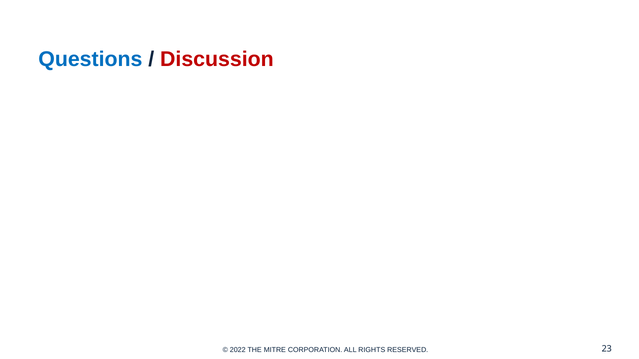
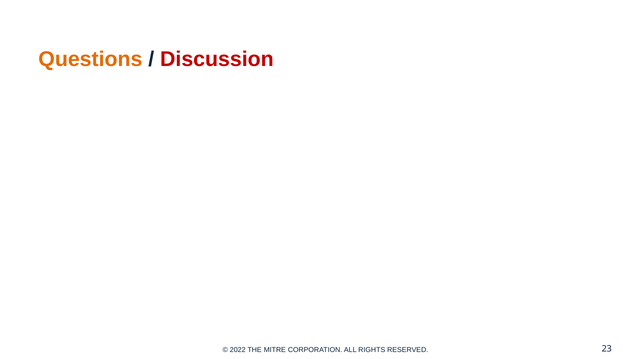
Questions colour: blue -> orange (90, 59)
